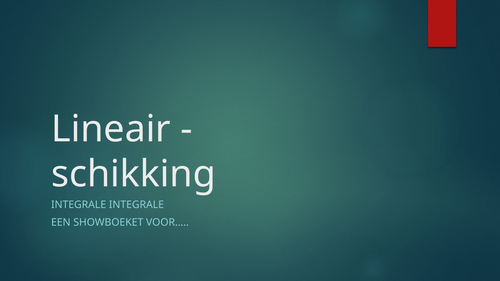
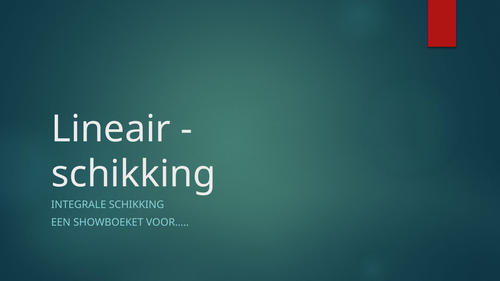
INTEGRALE INTEGRALE: INTEGRALE -> SCHIKKING (136, 205)
